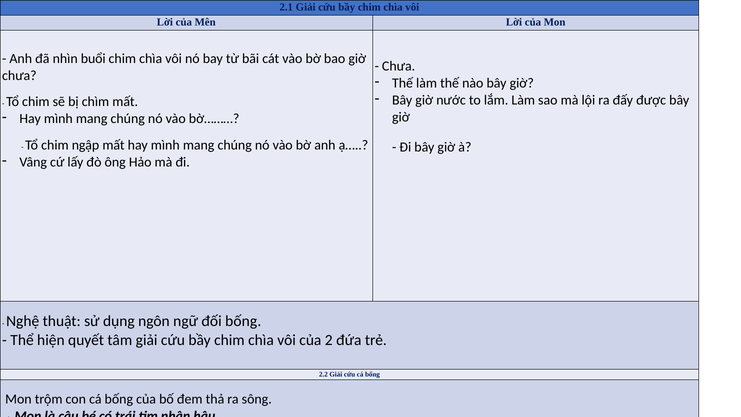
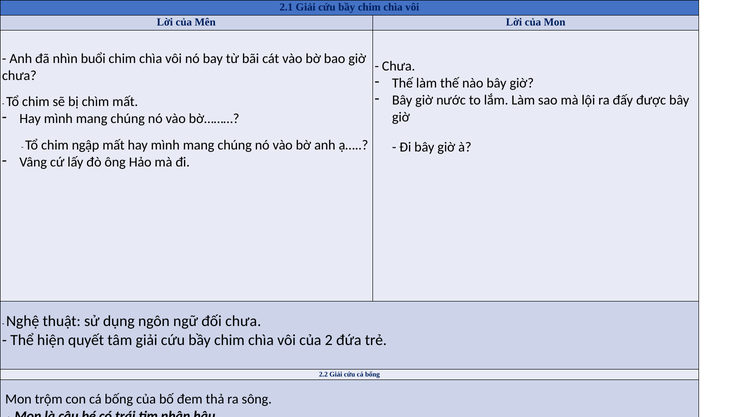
đối bống: bống -> chưa (243, 321)
